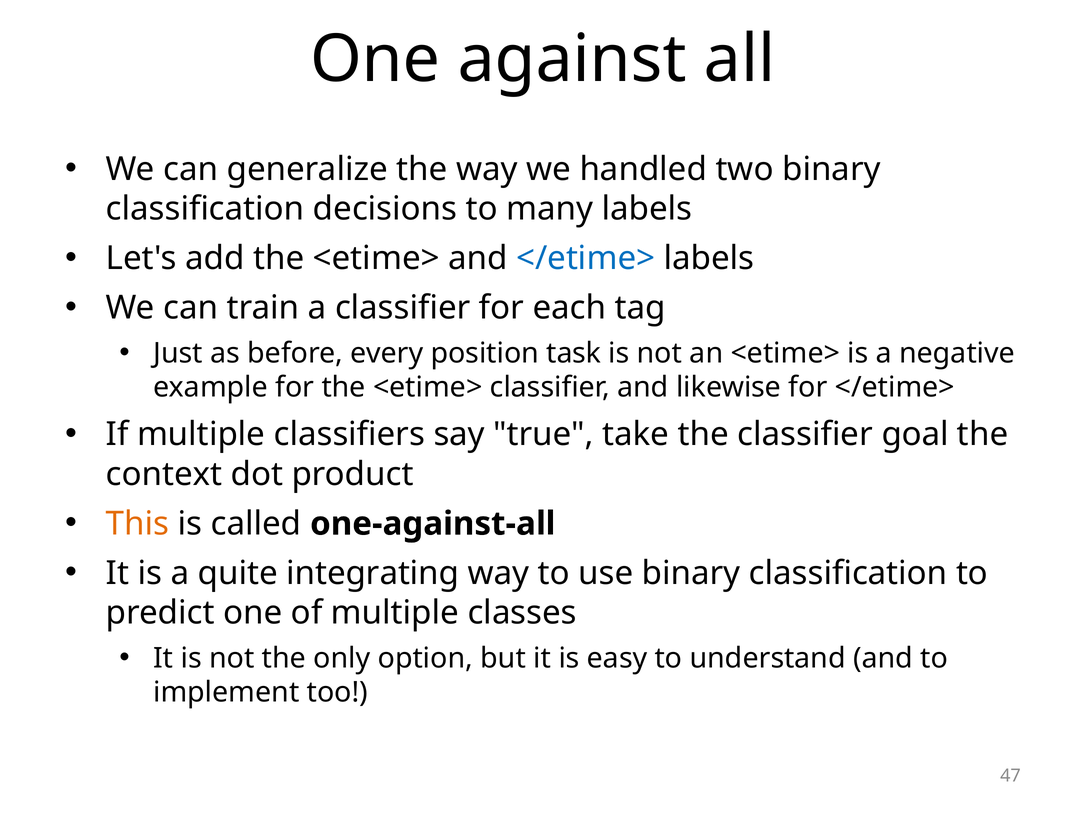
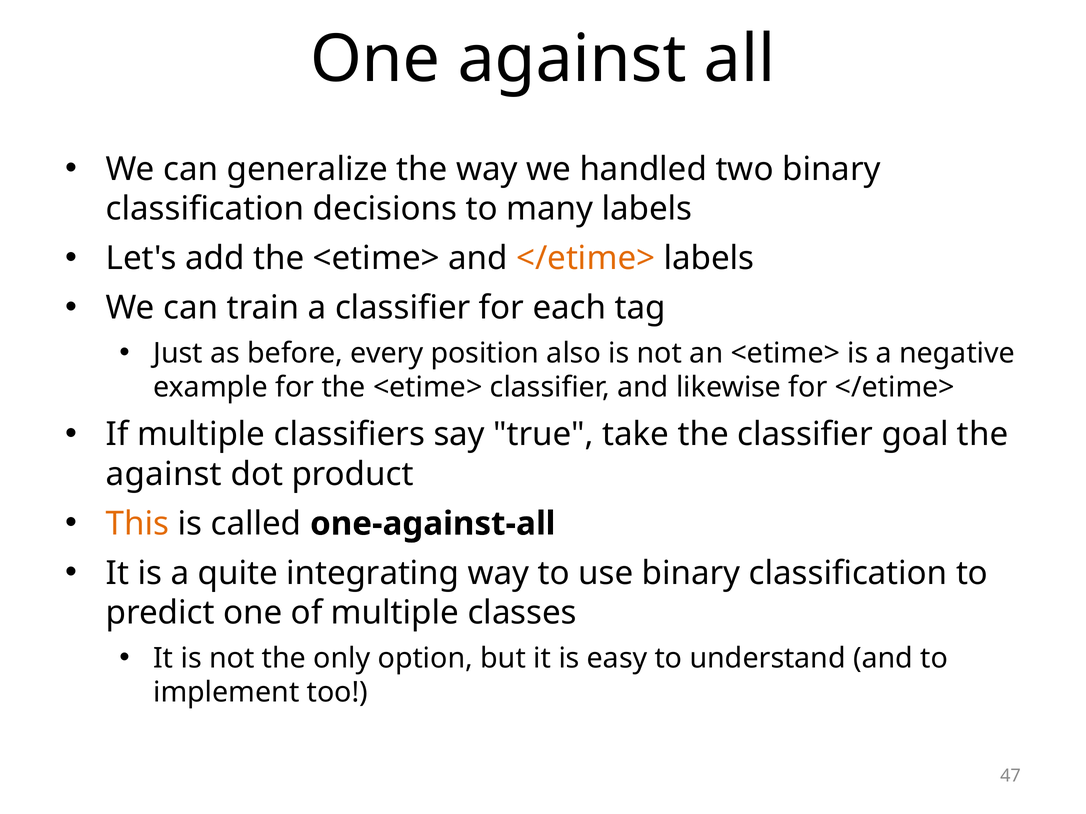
</etime> colour: blue -> orange (586, 259)
task: task -> also (574, 353)
context: context -> against (164, 475)
